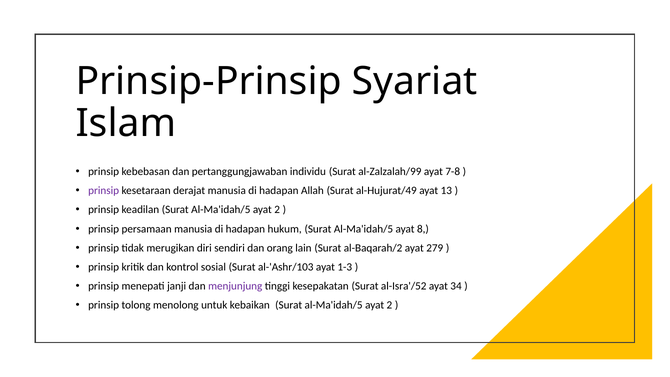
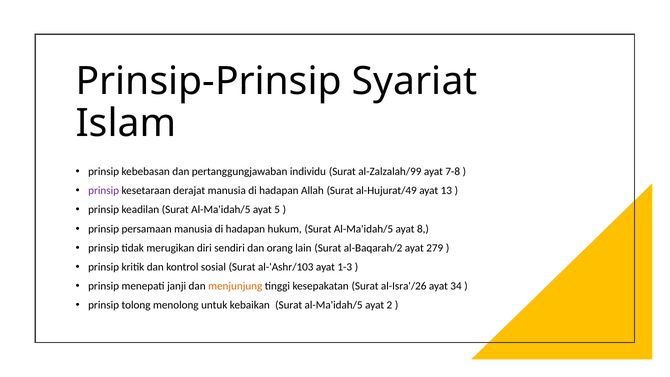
2: 2 -> 5 (277, 210)
menjunjung colour: purple -> orange (235, 286)
al-Isra'/52: al-Isra'/52 -> al-Isra'/26 (404, 286)
